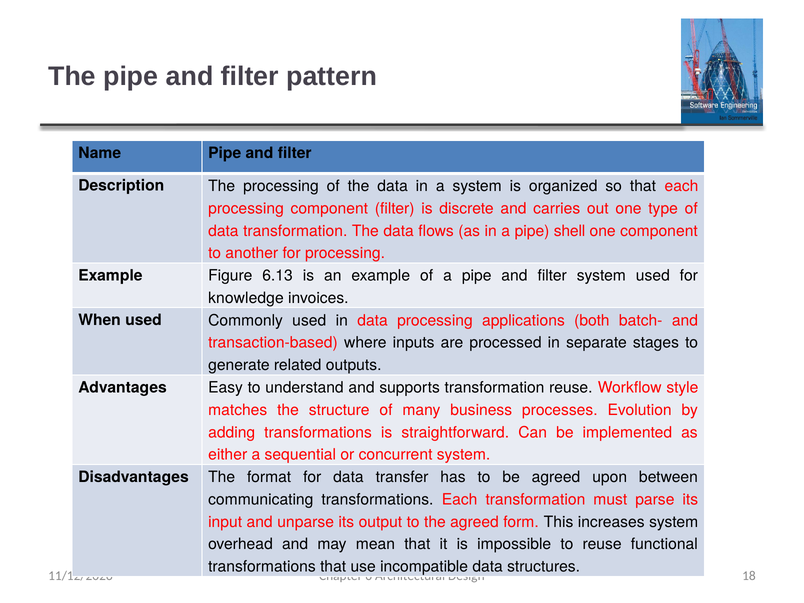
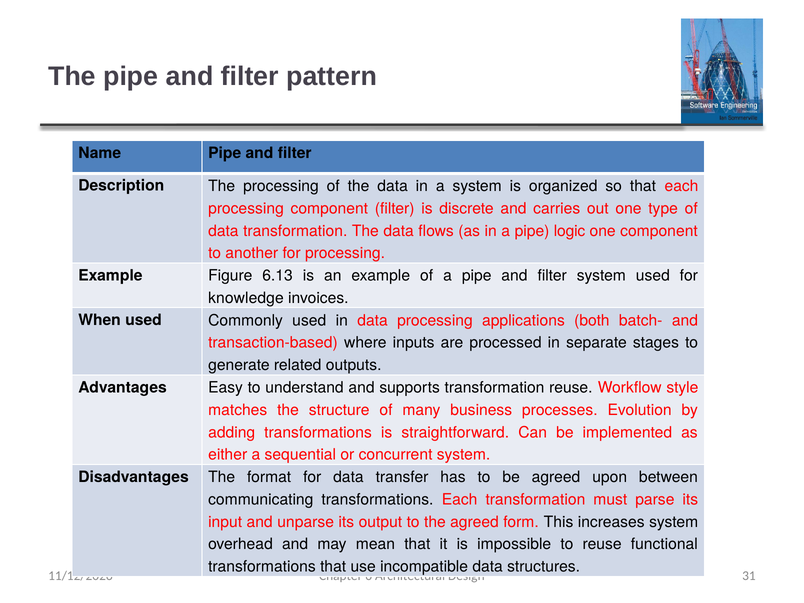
shell: shell -> logic (570, 231)
18: 18 -> 31 (749, 576)
